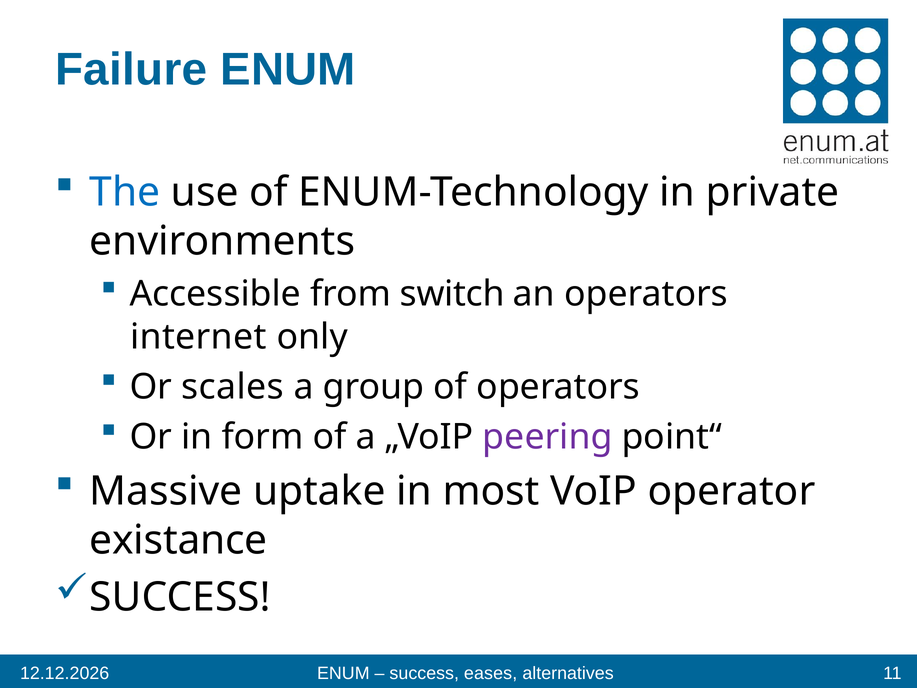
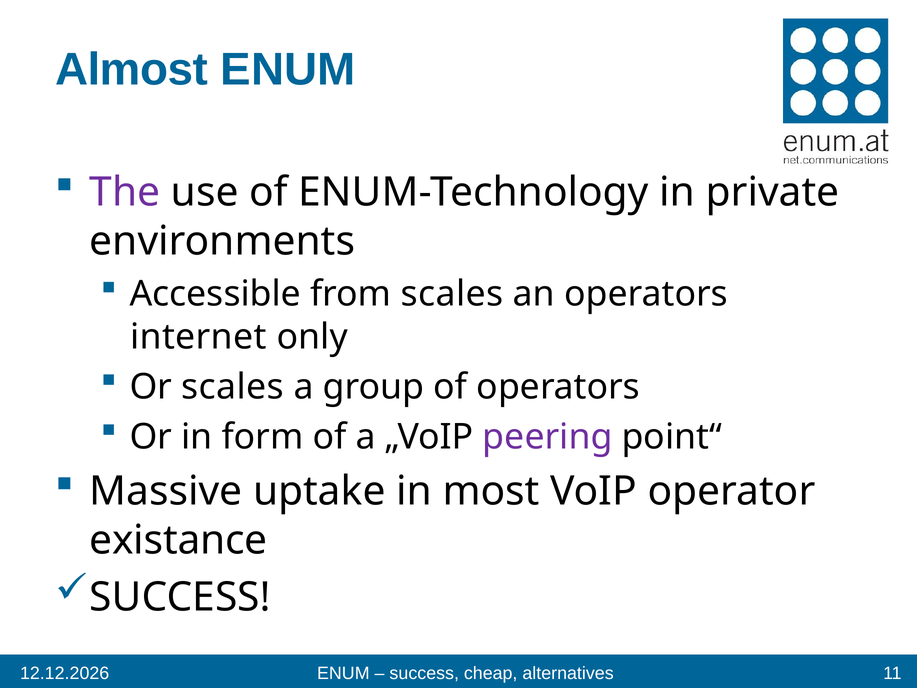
Failure: Failure -> Almost (132, 70)
The colour: blue -> purple (125, 192)
from switch: switch -> scales (452, 294)
eases: eases -> cheap (491, 673)
